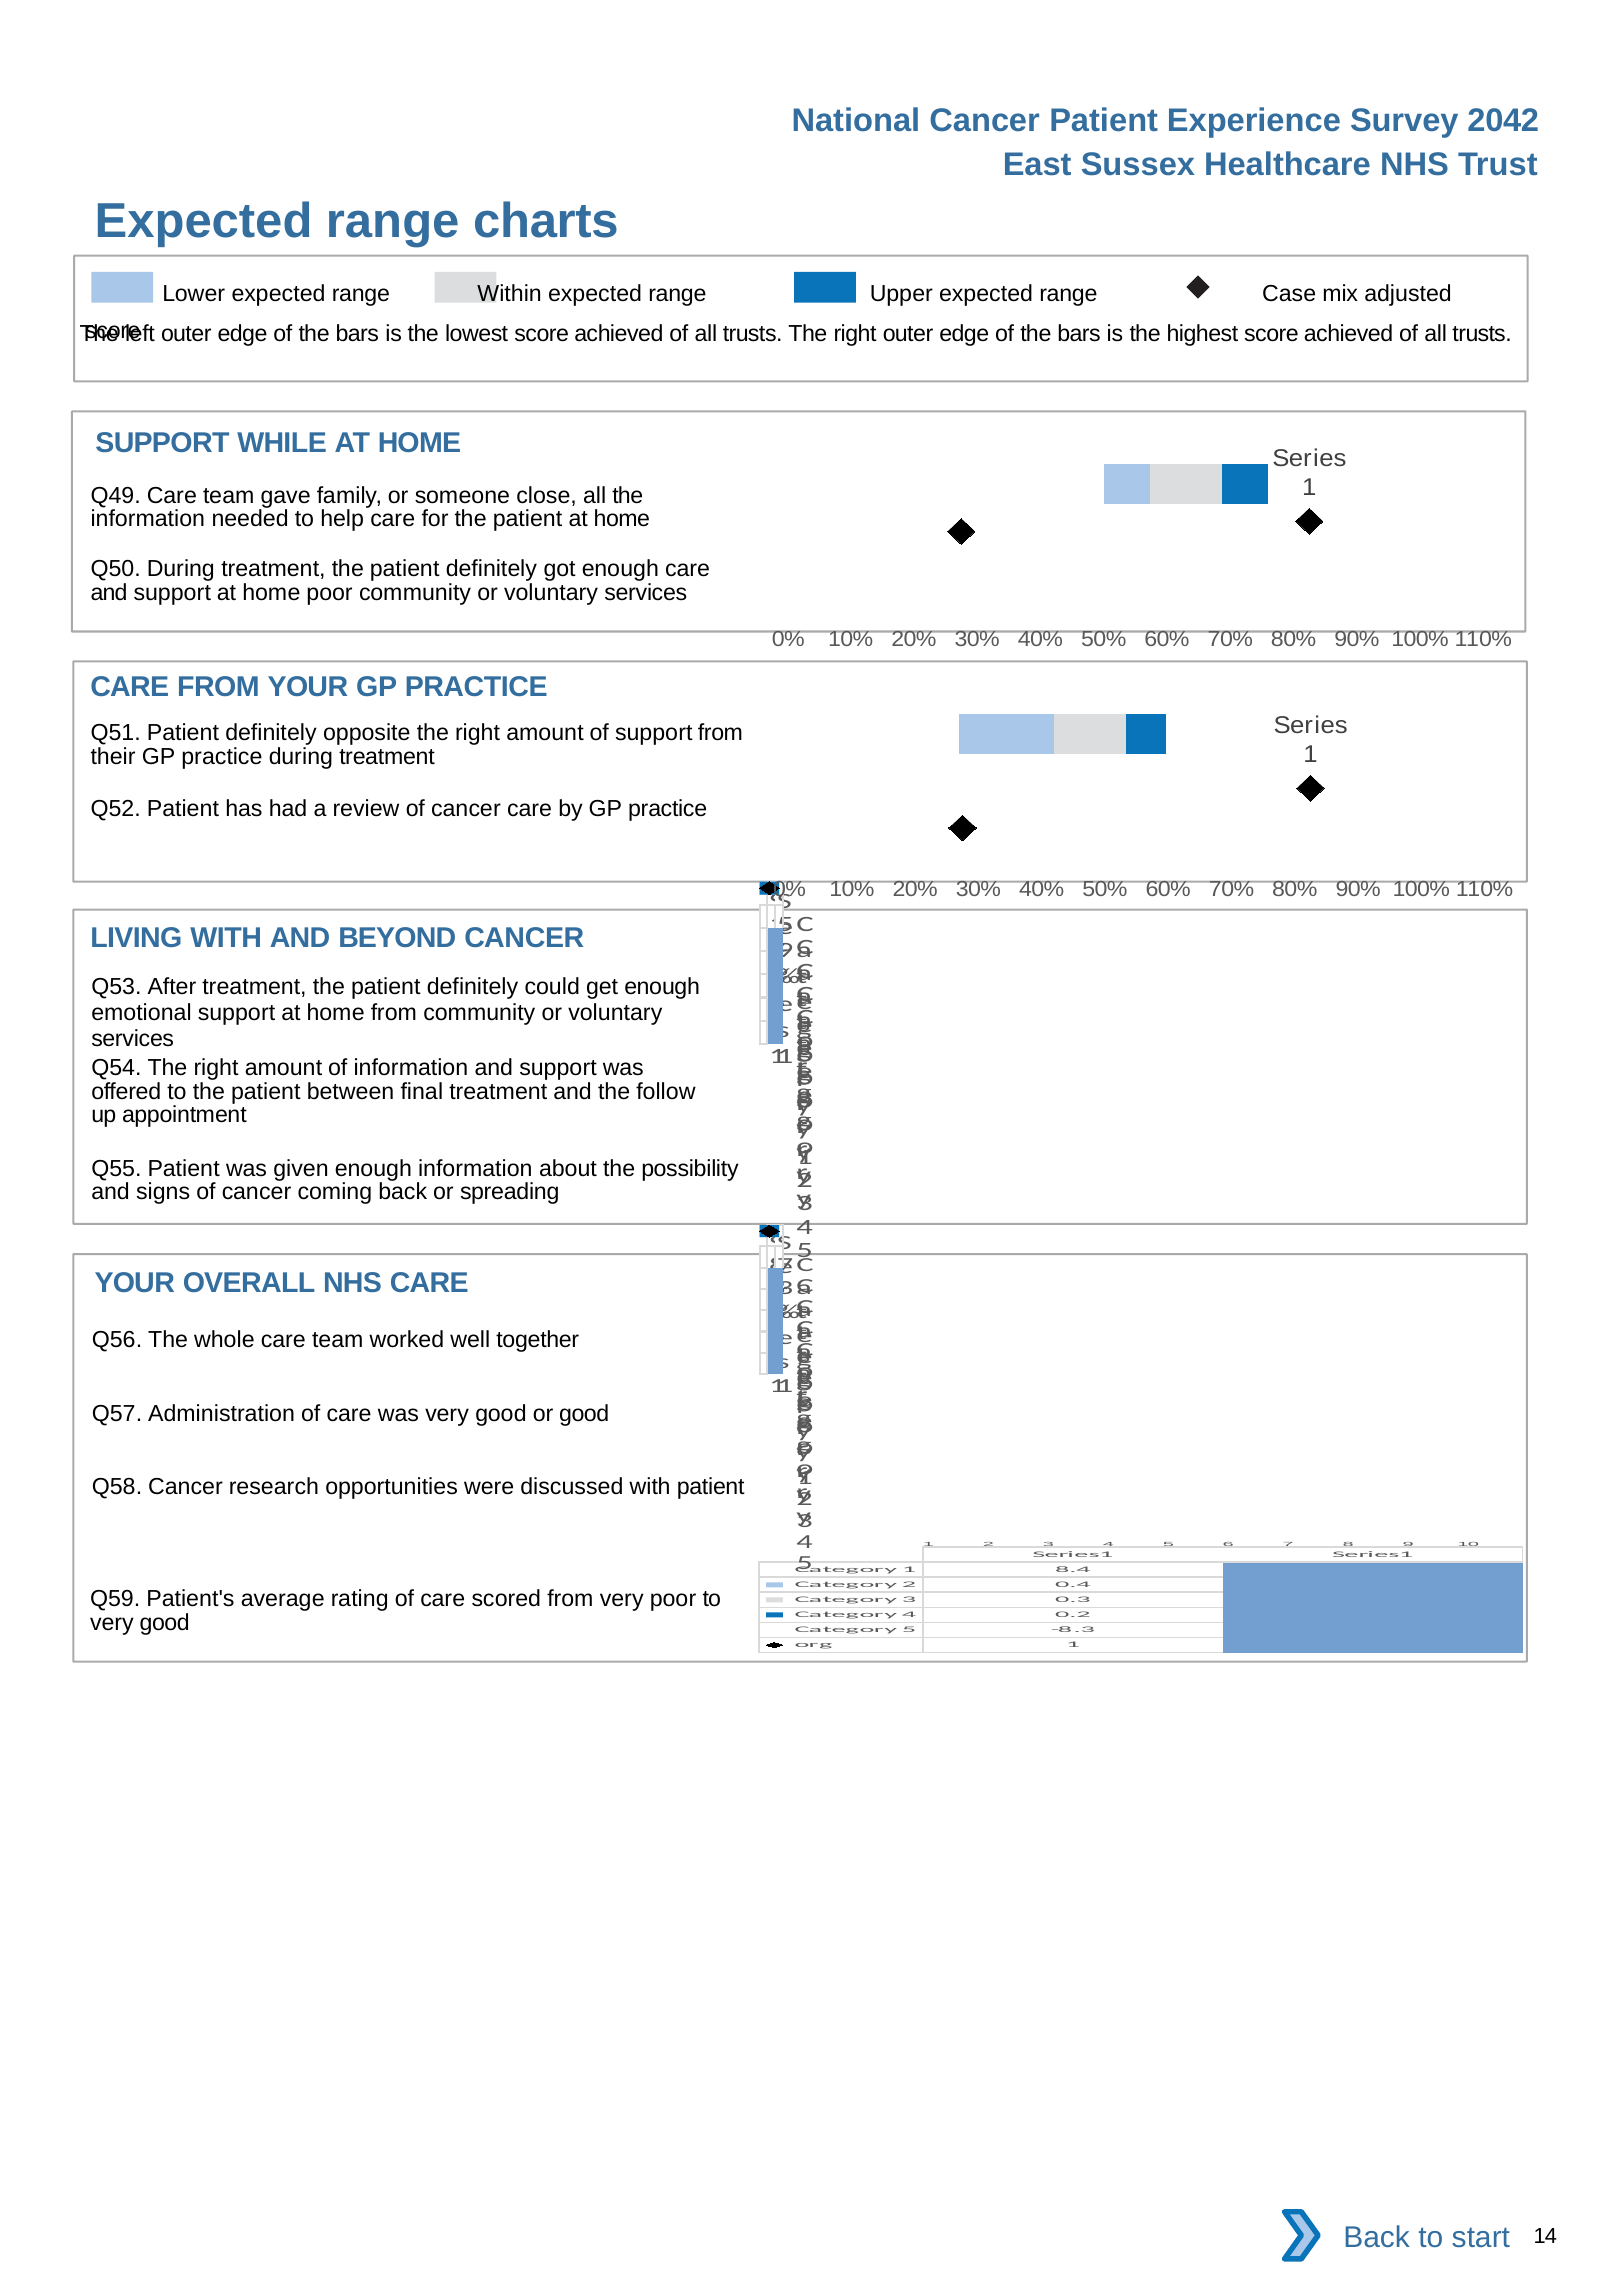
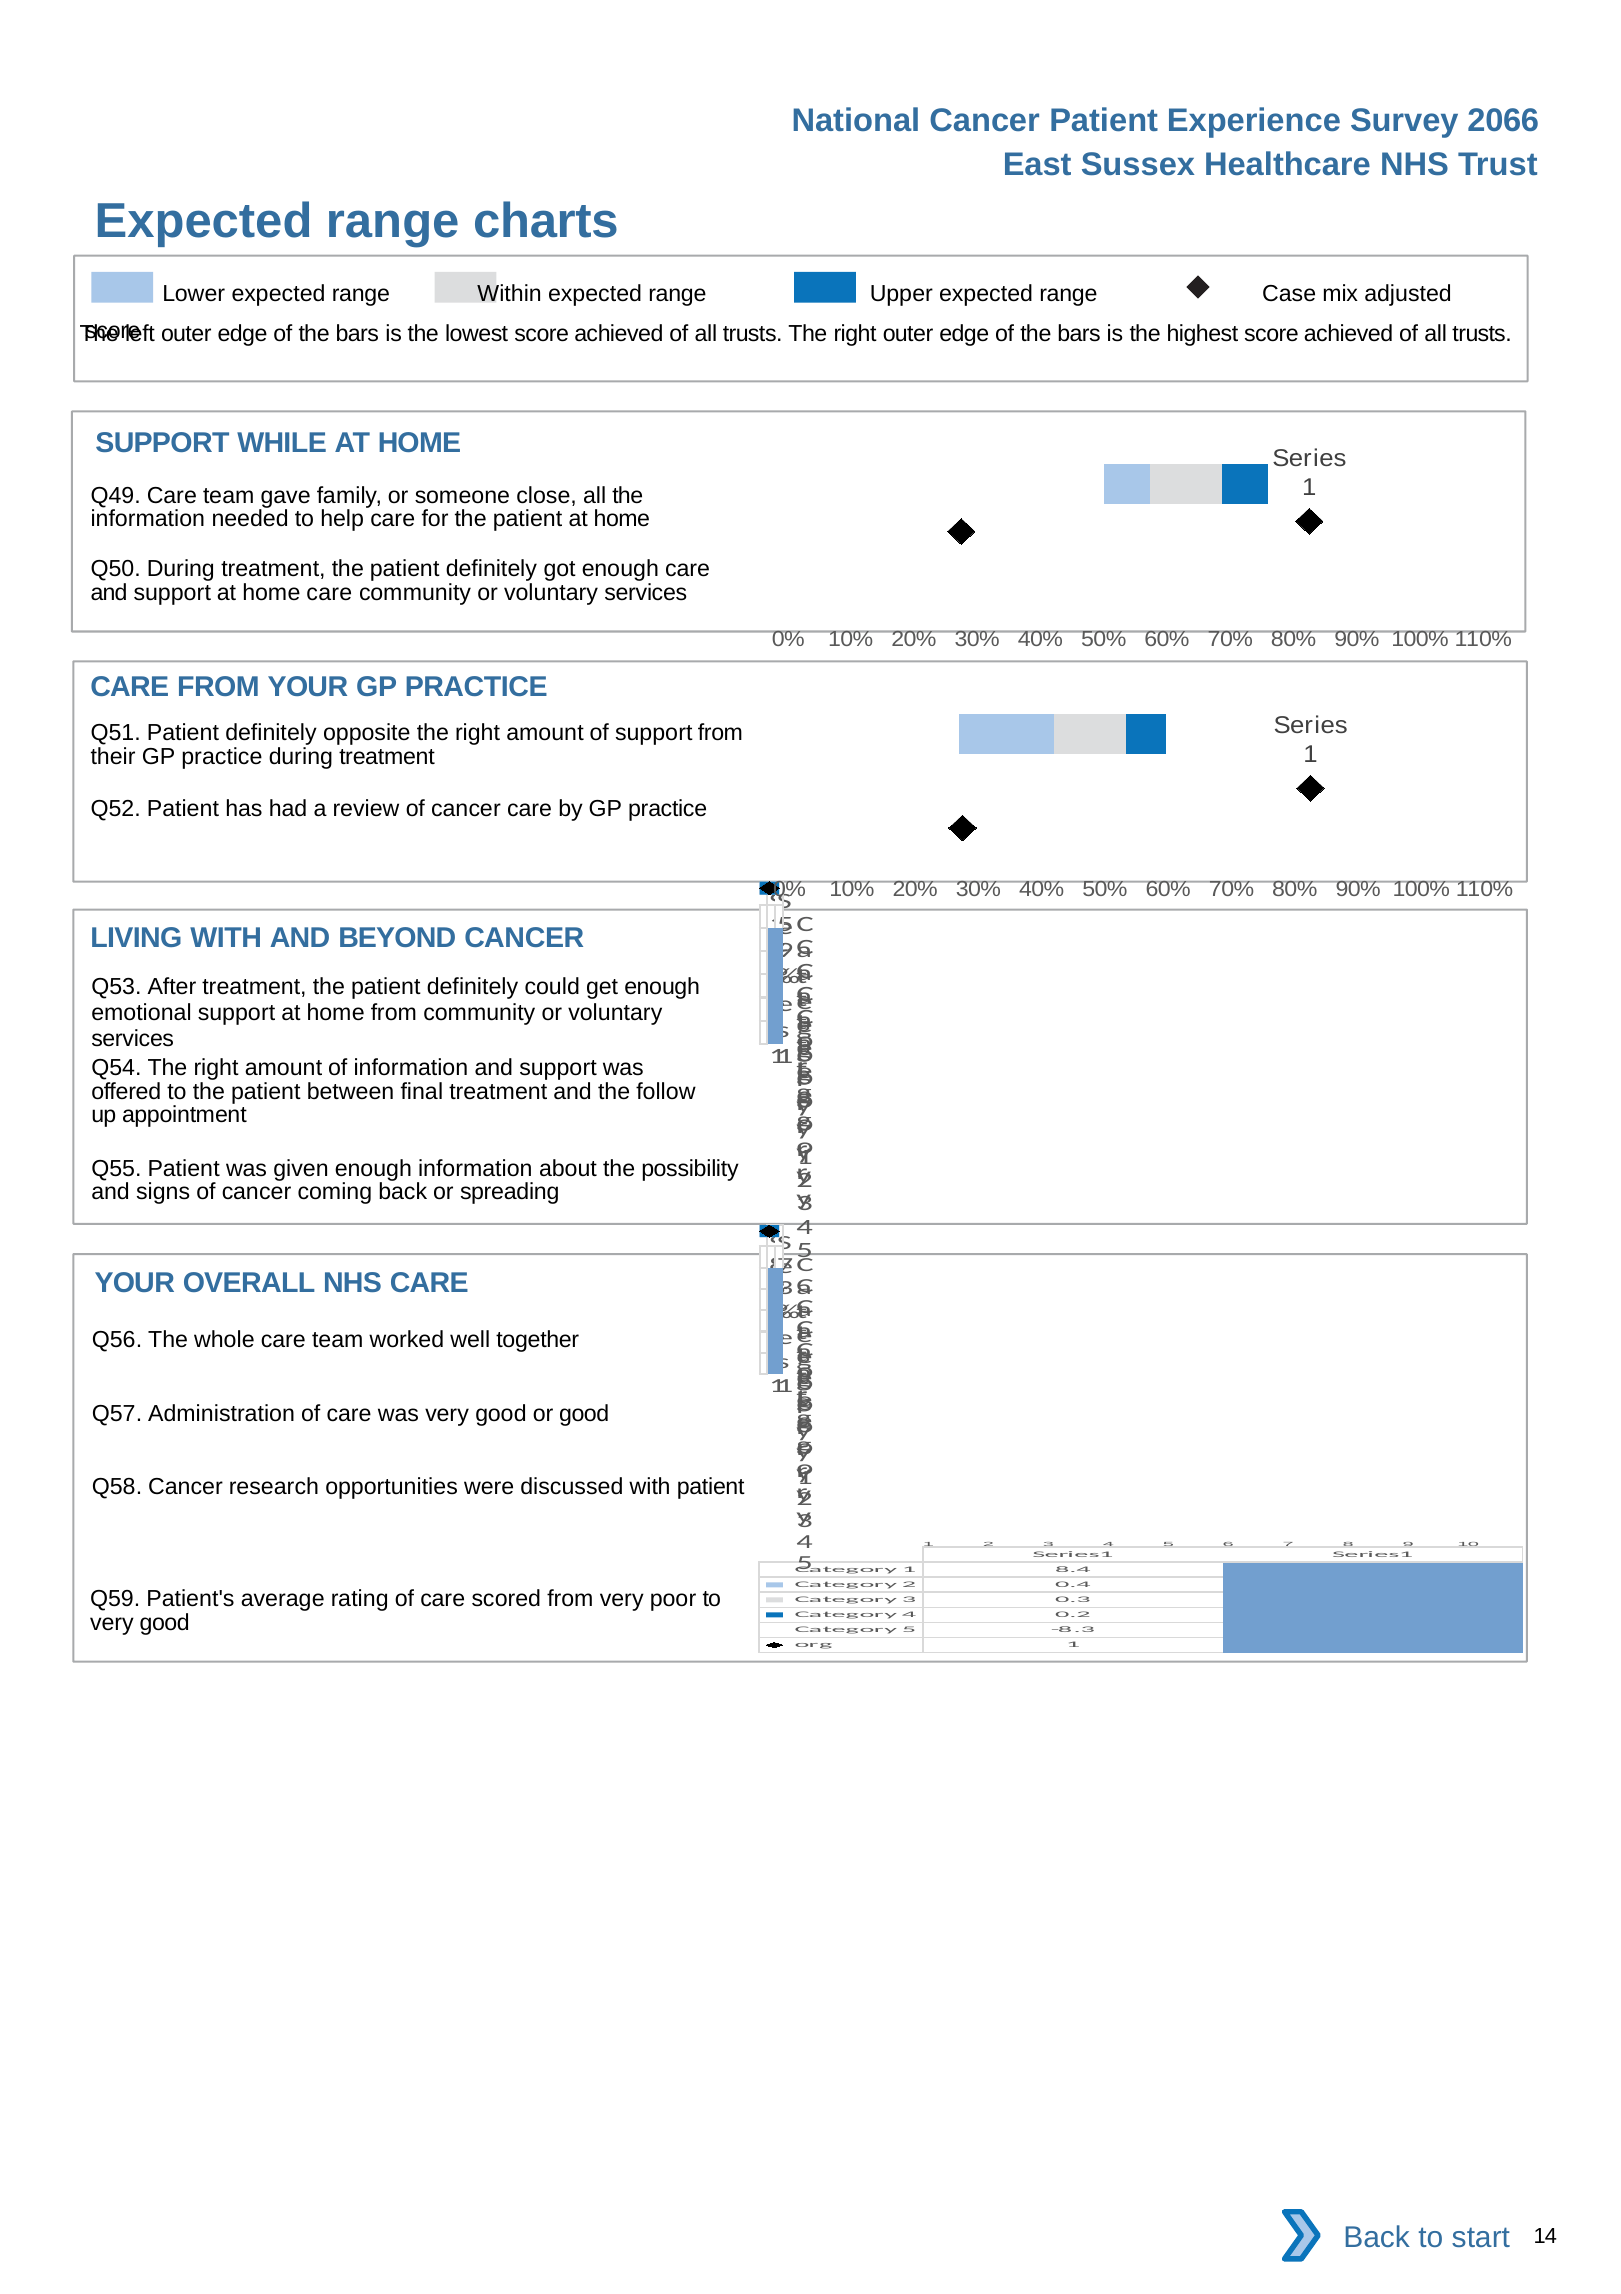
2042: 2042 -> 2066 (1503, 121)
home poor: poor -> care (329, 592)
